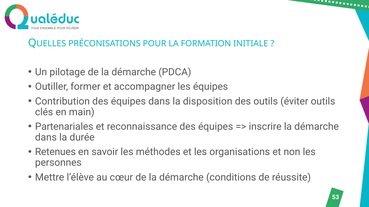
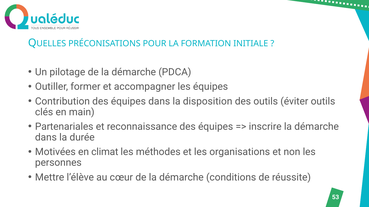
Retenues: Retenues -> Motivées (55, 152)
savoir: savoir -> climat (105, 152)
